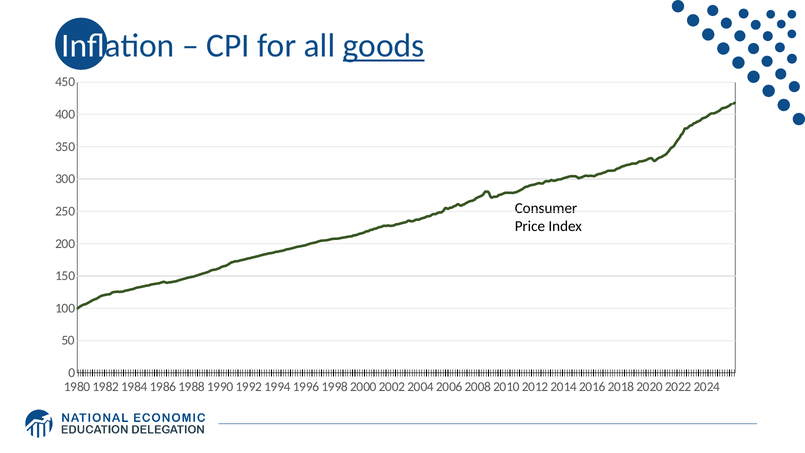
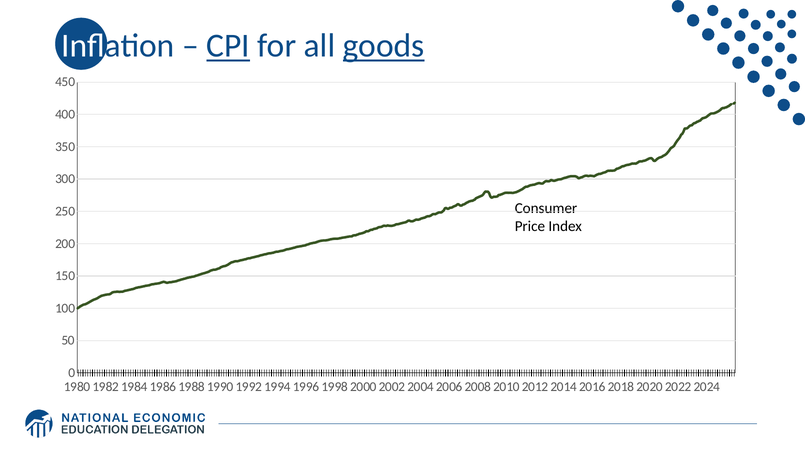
CPI underline: none -> present (228, 46)
